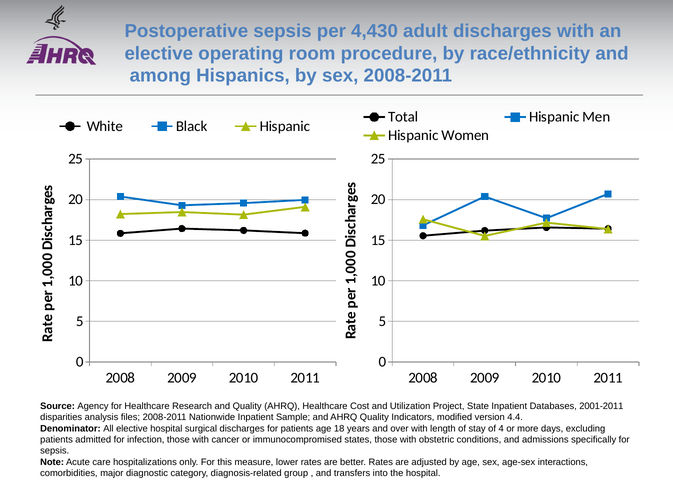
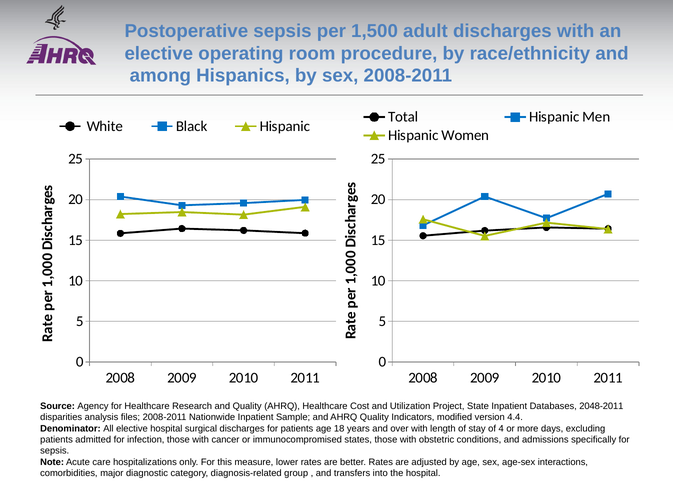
4,430: 4,430 -> 1,500 (375, 31)
2001‐2011: 2001‐2011 -> 2048‐2011 (601, 407)
